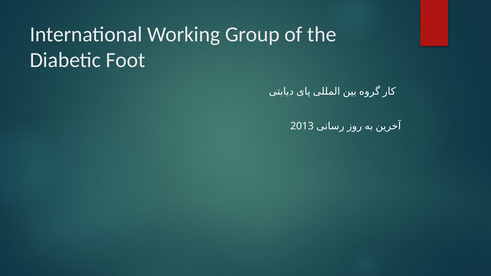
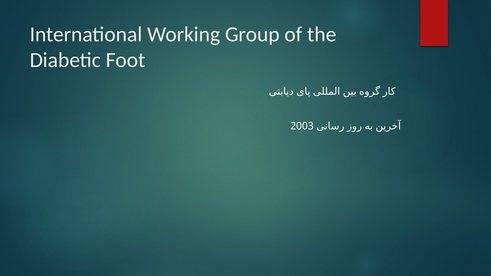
2013: 2013 -> 2003 (302, 126)
